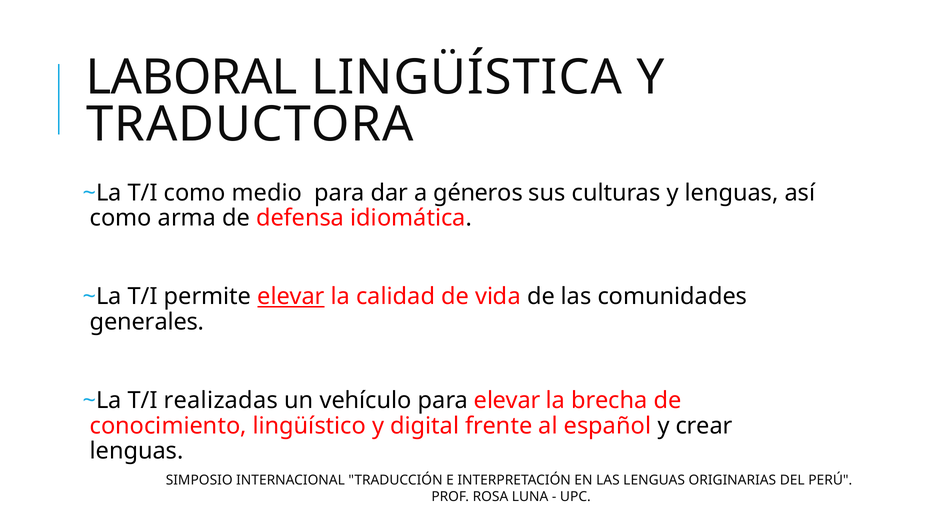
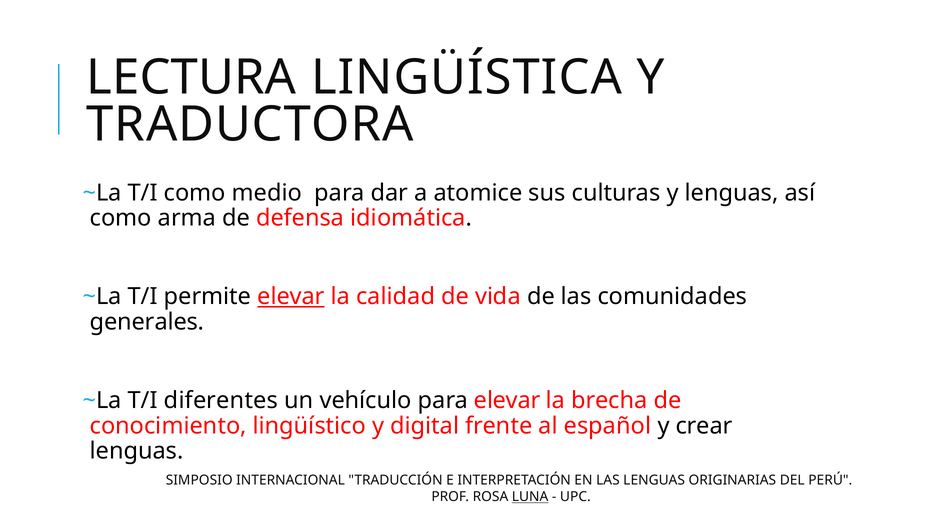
LABORAL: LABORAL -> LECTURA (191, 78)
géneros: géneros -> atomice (478, 193)
realizadas: realizadas -> diferentes (221, 401)
LUNA underline: none -> present (530, 497)
